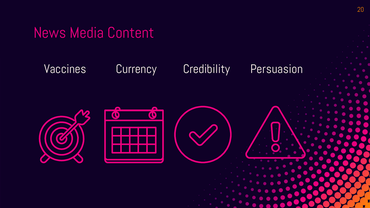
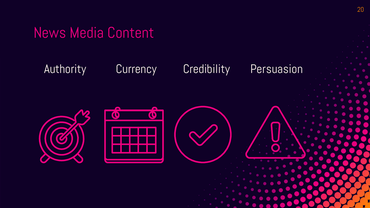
Vaccines: Vaccines -> Authority (65, 69)
